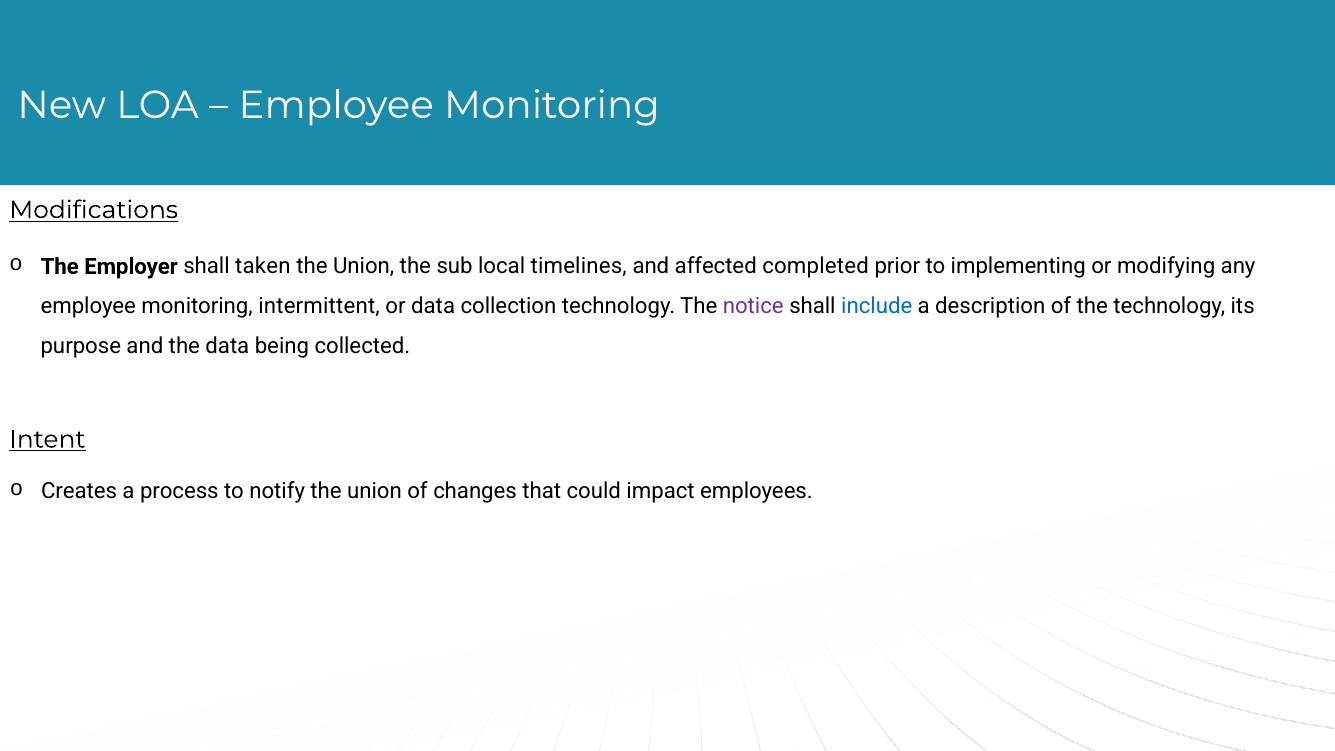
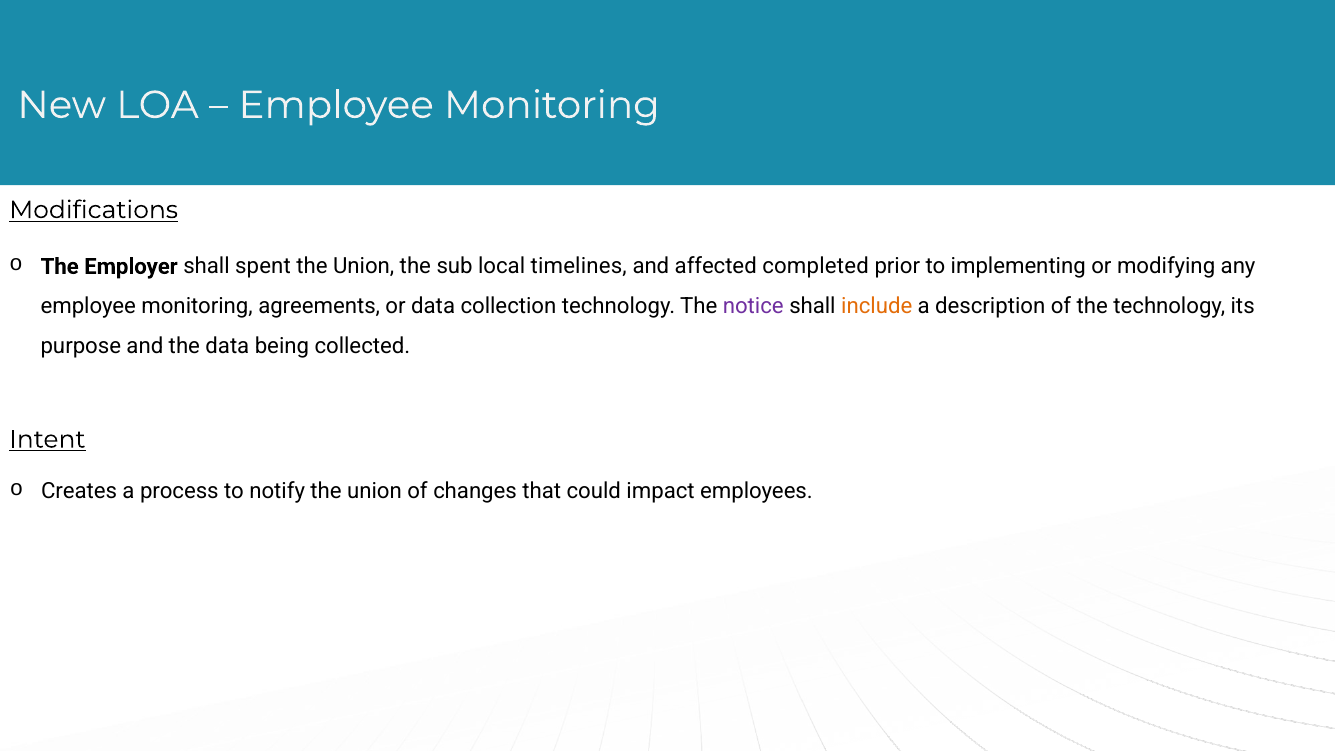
taken: taken -> spent (263, 266)
intermittent: intermittent -> agreements (319, 306)
include colour: blue -> orange (877, 306)
